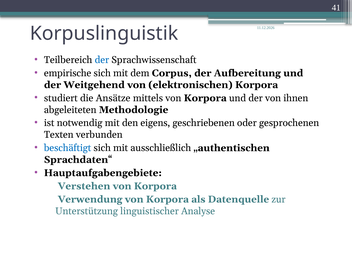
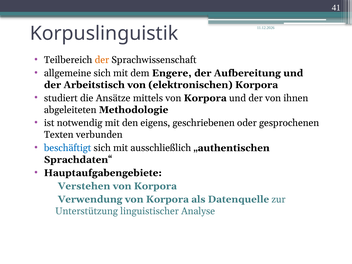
der colour: blue -> orange (102, 60)
empirische: empirische -> allgemeine (68, 73)
Corpus: Corpus -> Engere (172, 73)
Weitgehend: Weitgehend -> Arbeitstisch (94, 85)
